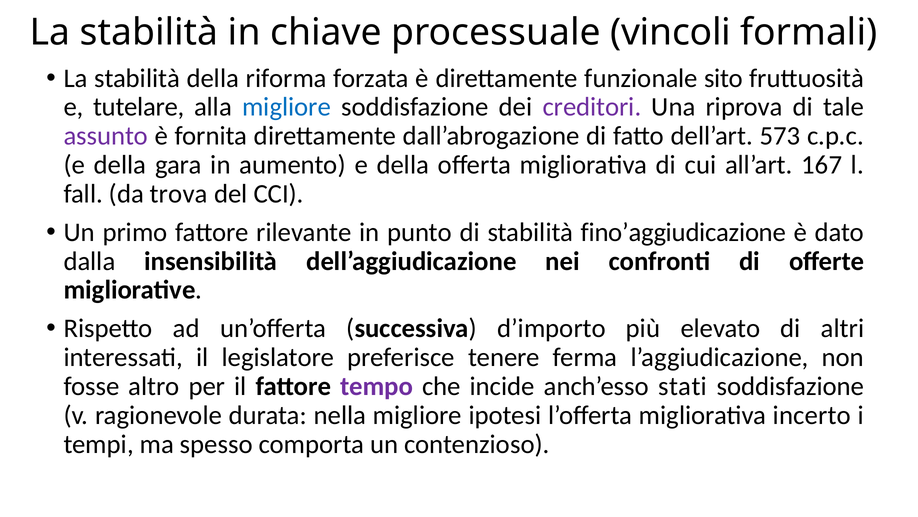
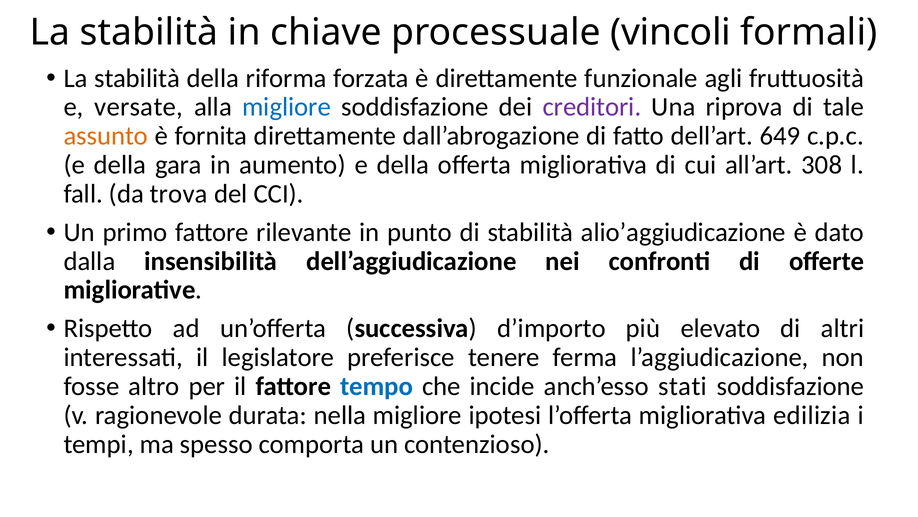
sito: sito -> agli (724, 78)
tutelare: tutelare -> versate (139, 107)
assunto colour: purple -> orange (106, 136)
573: 573 -> 649 (780, 136)
167: 167 -> 308 (822, 165)
fino’aggiudicazione: fino’aggiudicazione -> alio’aggiudicazione (683, 232)
tempo colour: purple -> blue (377, 386)
incerto: incerto -> edilizia (812, 415)
